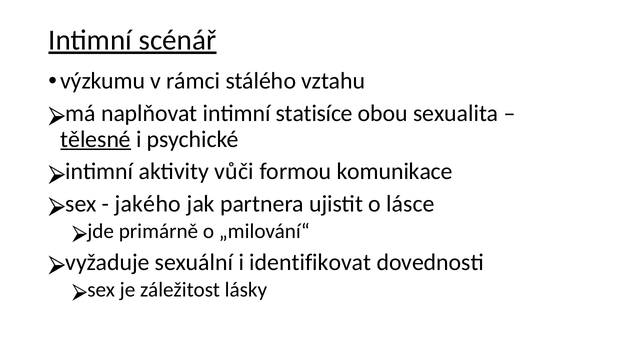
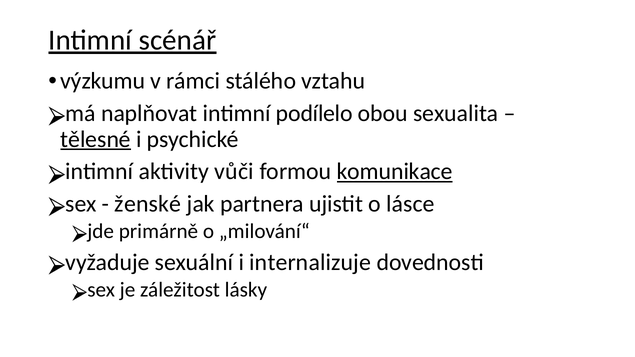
statisíce: statisíce -> podílelo (314, 114)
komunikace underline: none -> present (395, 172)
jakého: jakého -> ženské (148, 204)
identifikovat: identifikovat -> internalizuje (310, 262)
